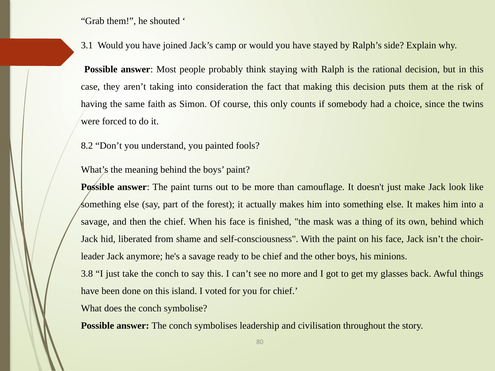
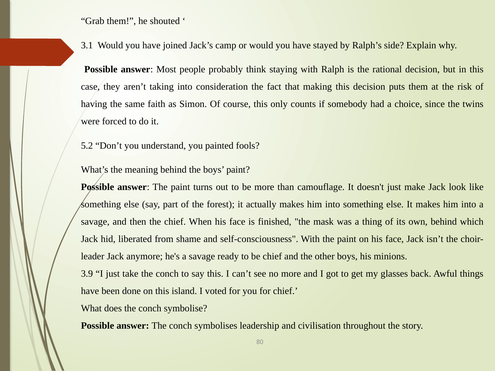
8.2: 8.2 -> 5.2 (87, 146)
3.8: 3.8 -> 3.9 (87, 274)
